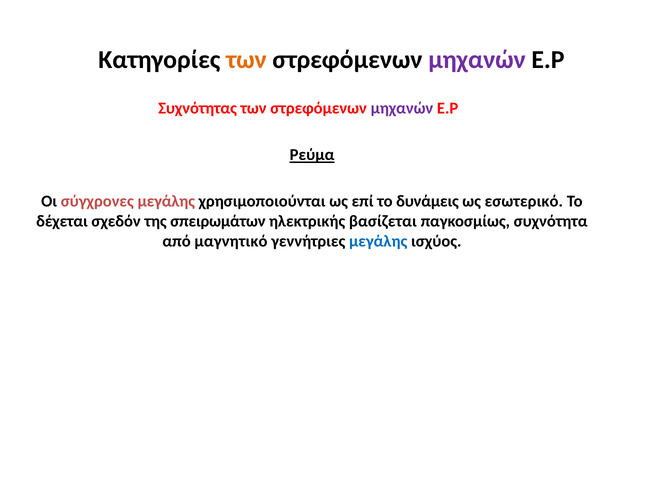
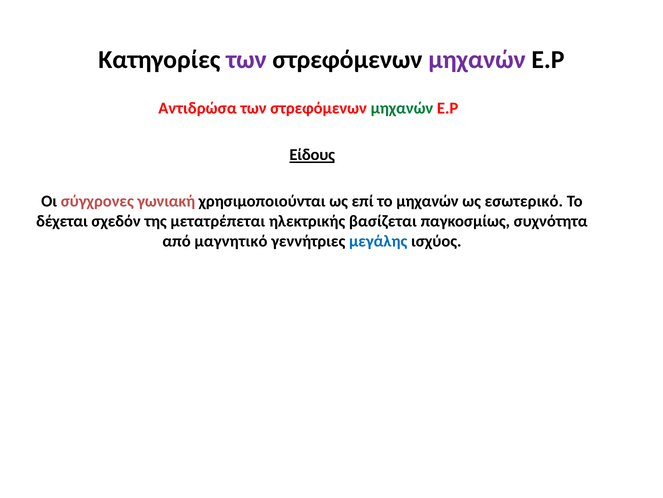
των colour: orange -> purple (246, 60)
Συχνότητας: Συχνότητας -> Αντιδρώσα (197, 108)
μηχανών colour: purple -> green (402, 108)
Ρεύμα: Ρεύμα -> Είδους (312, 155)
σύγχρονες μεγάλης: μεγάλης -> γωνιακή (166, 201)
το δυνάμεις: δυνάμεις -> μηχανών (427, 201)
σπειρωμάτων: σπειρωμάτων -> μετατρέπεται (218, 221)
